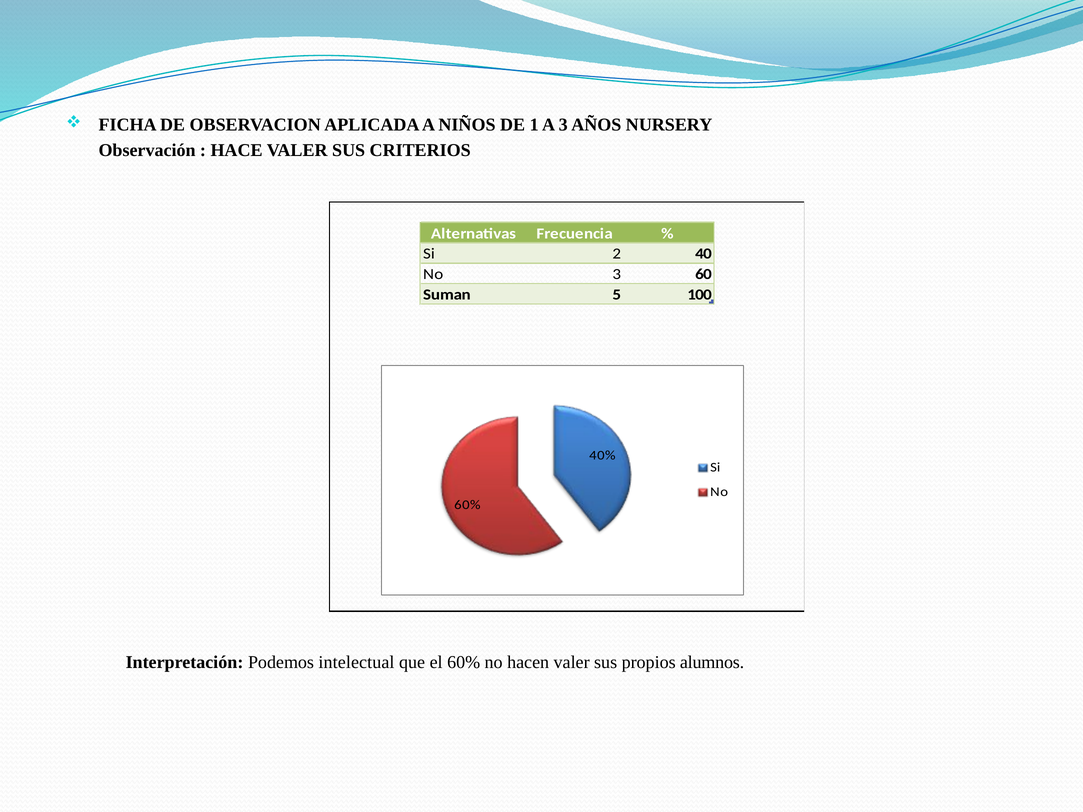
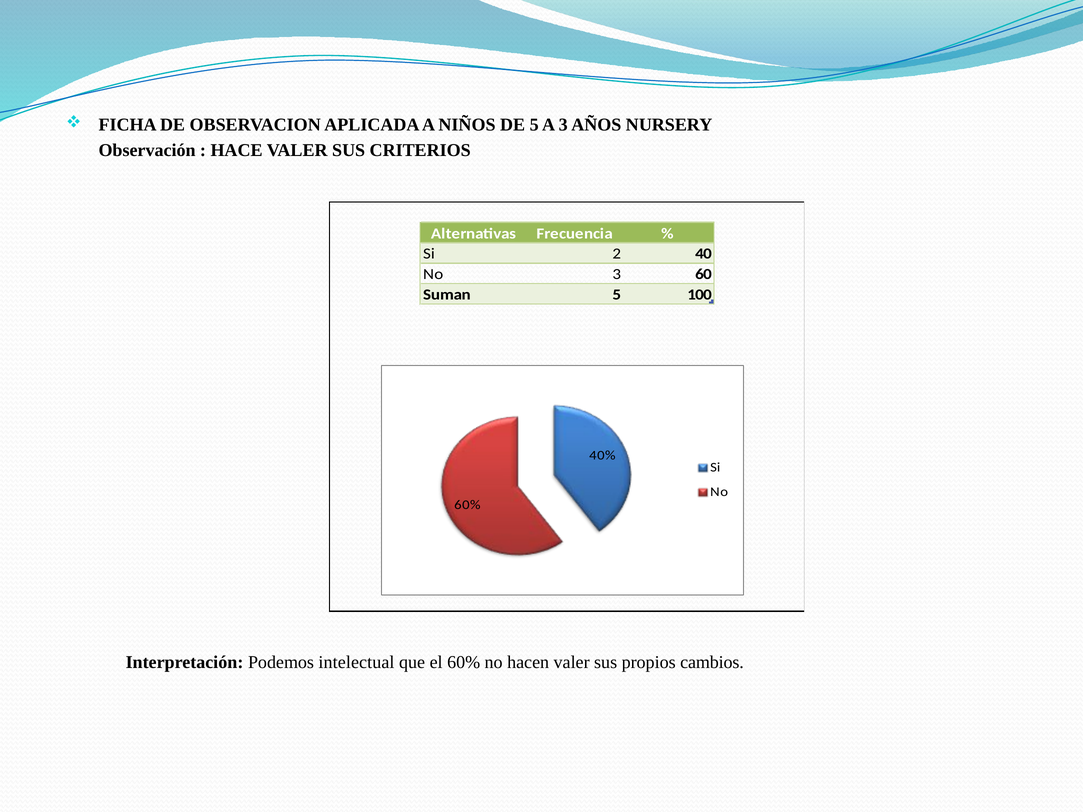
DE 1: 1 -> 5 (534, 125)
alumnos: alumnos -> cambios (712, 662)
